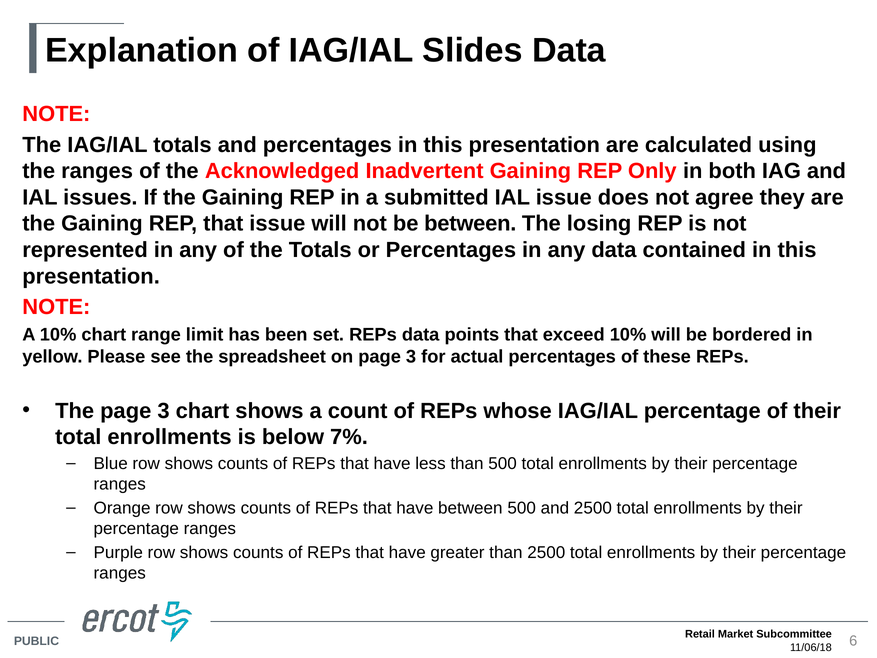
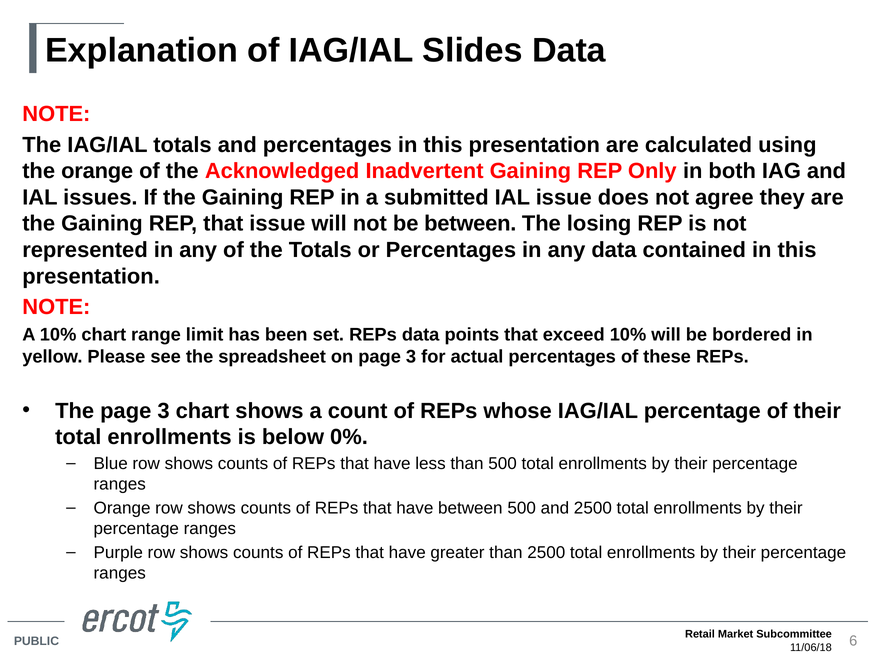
the ranges: ranges -> orange (97, 171)
7%: 7% -> 0% (349, 437)
